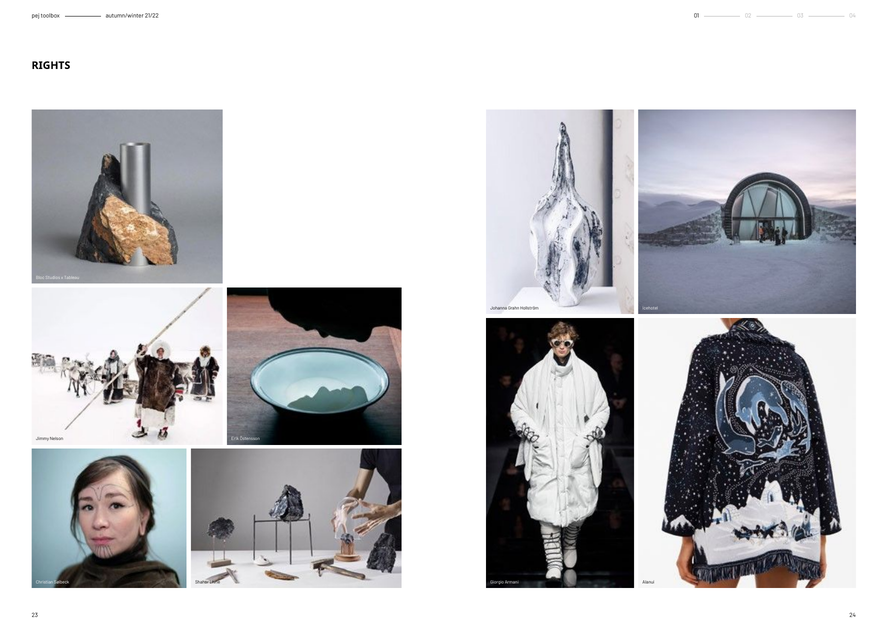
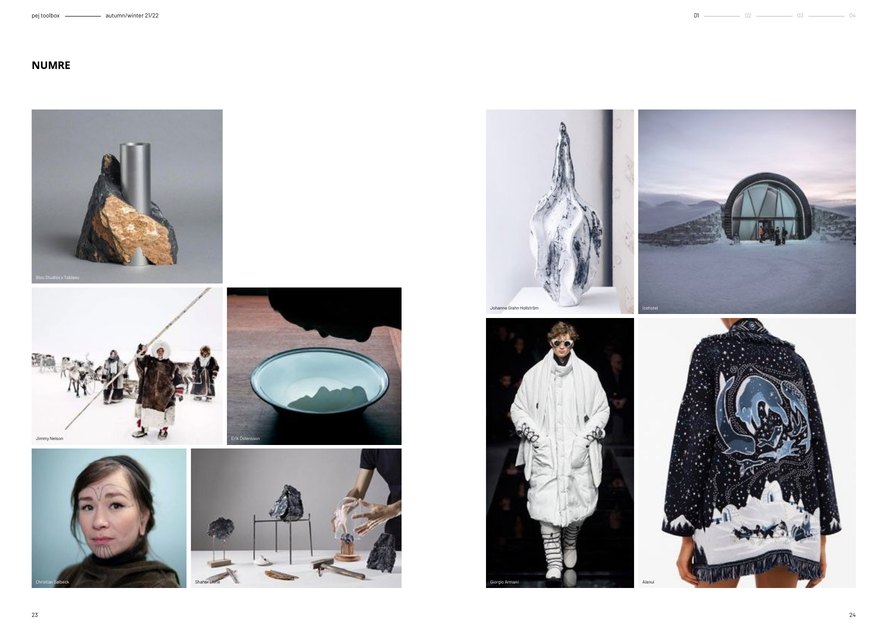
RIGHTS: RIGHTS -> NUMRE (51, 65)
